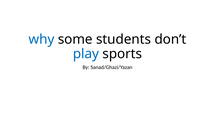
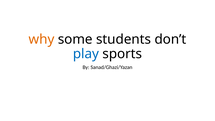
why colour: blue -> orange (42, 39)
